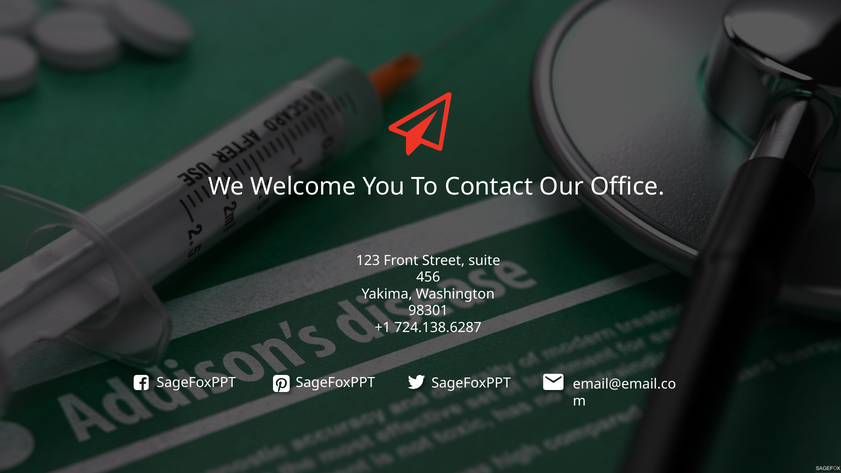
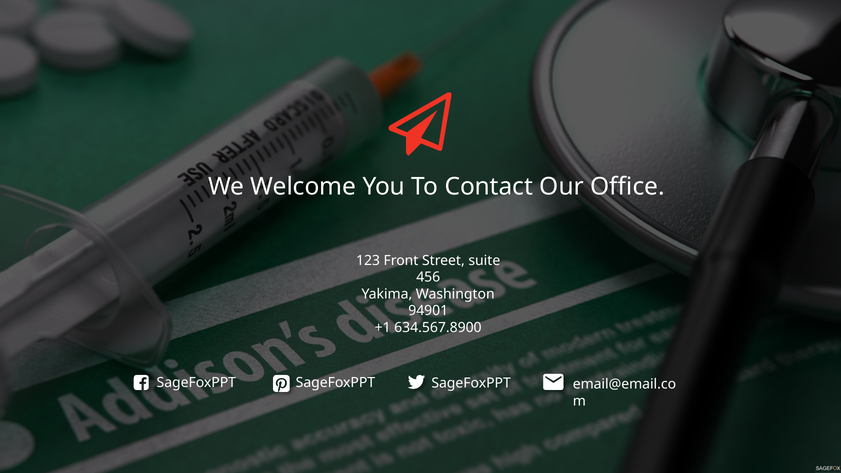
98301: 98301 -> 94901 (428, 311)
724.138.6287: 724.138.6287 -> 634.567.8900 (438, 328)
